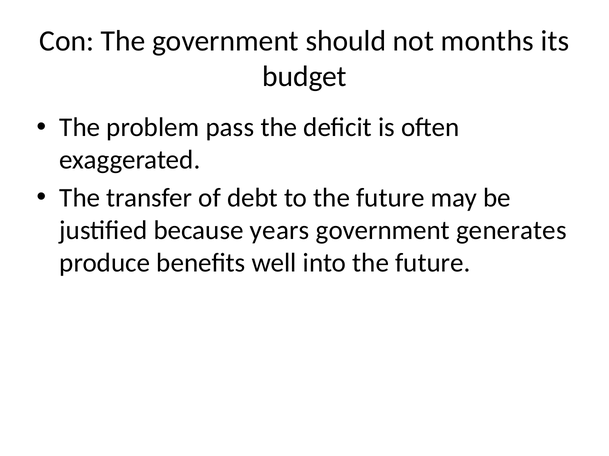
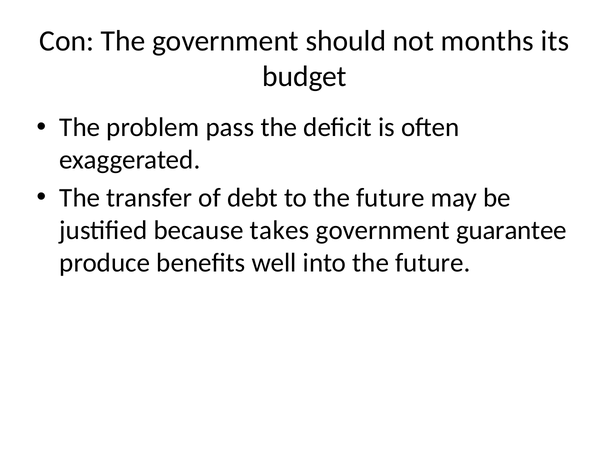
years: years -> takes (280, 231)
generates: generates -> guarantee (511, 231)
